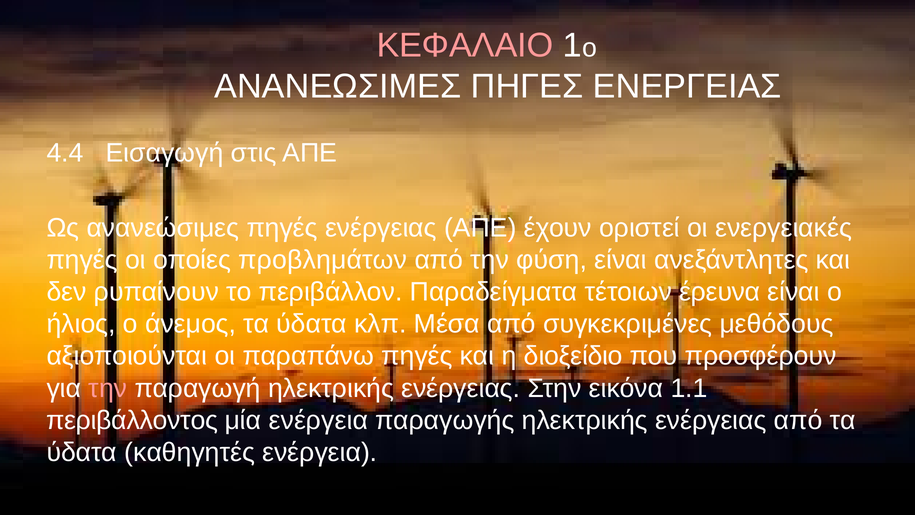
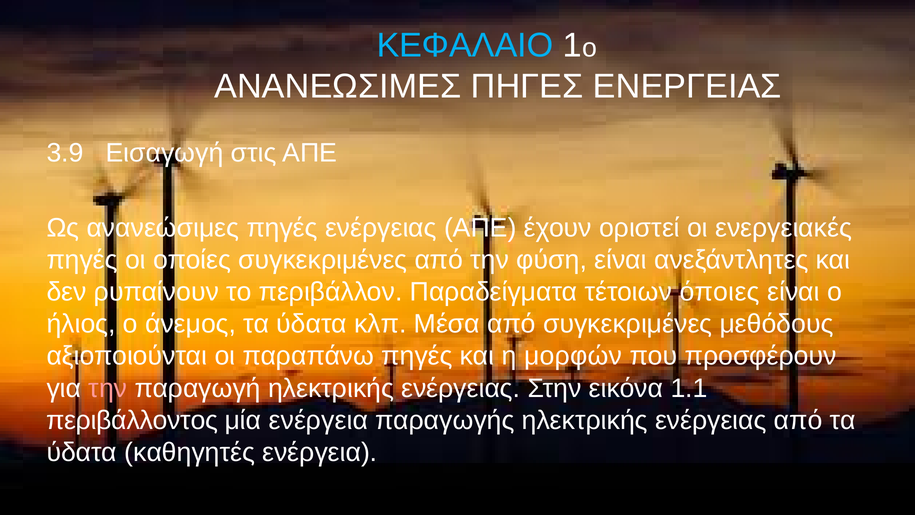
ΚΕΦΑΛΑΙΟ colour: pink -> light blue (465, 45)
4.4: 4.4 -> 3.9 (65, 153)
οποίες προβλημάτων: προβλημάτων -> συγκεκριμένες (323, 260)
έρευνα: έρευνα -> όποιες (720, 292)
διοξείδιο: διοξείδιο -> μορφών (573, 356)
